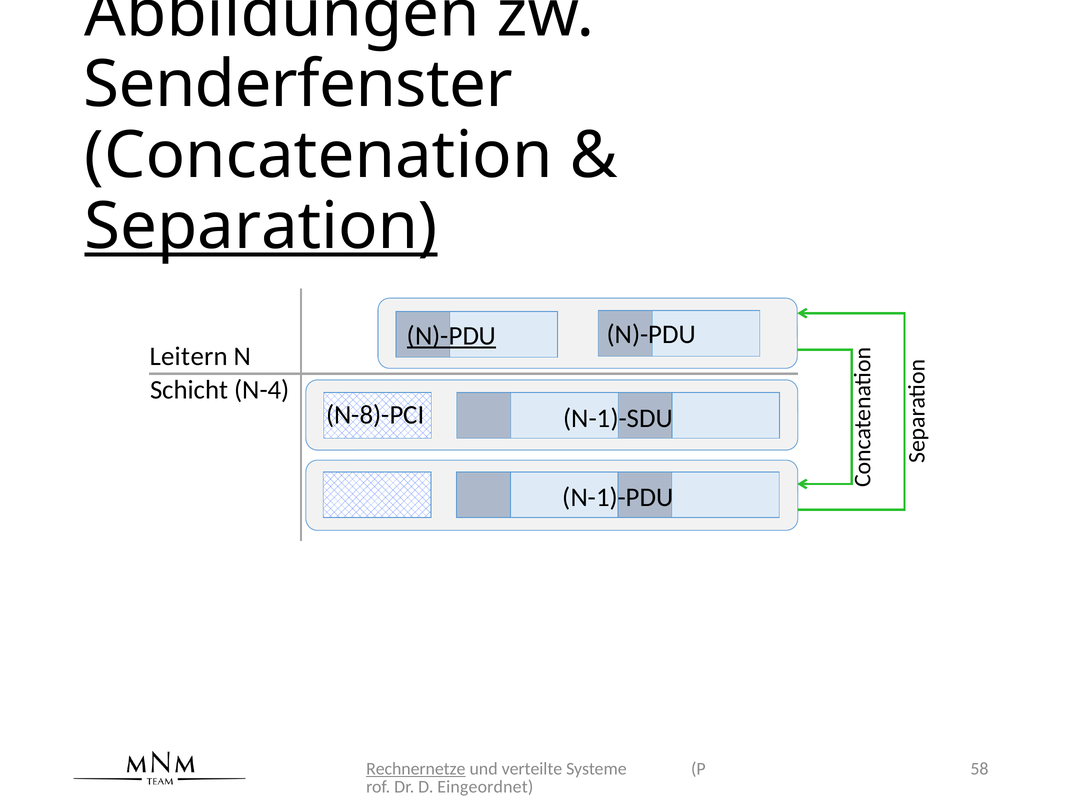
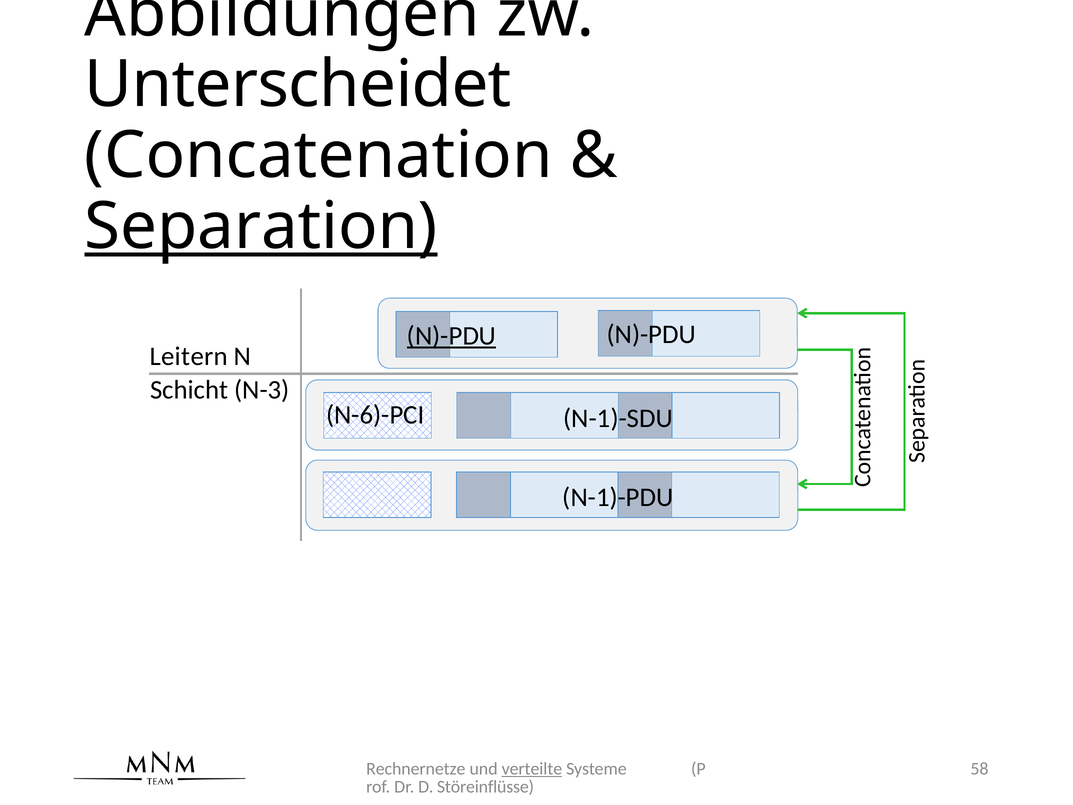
Senderfenster: Senderfenster -> Unterscheidet (298, 85)
N-4: N-4 -> N-3 (262, 390)
N-8)-PCI: N-8)-PCI -> N-6)-PCI (375, 415)
Rechnernetze underline: present -> none (416, 769)
verteilte underline: none -> present (532, 769)
Eingeordnet: Eingeordnet -> Störeinflüsse (485, 786)
